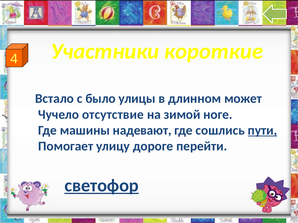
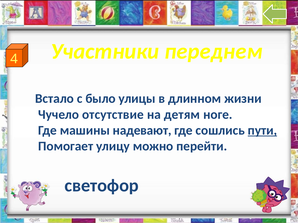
короткие: короткие -> переднем (214, 51)
может: может -> жизни (243, 99)
зимой: зимой -> детям (182, 115)
дороге: дороге -> можно (153, 146)
светофор underline: present -> none (102, 186)
